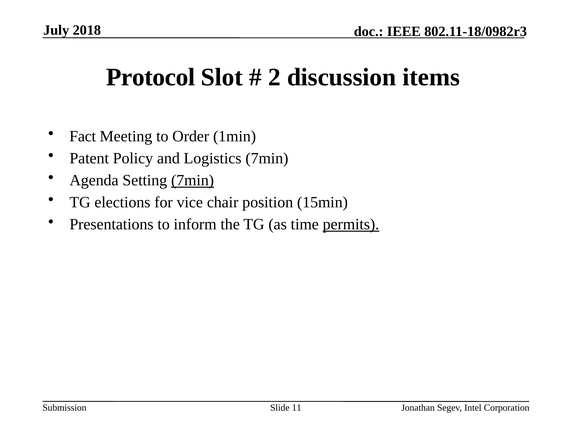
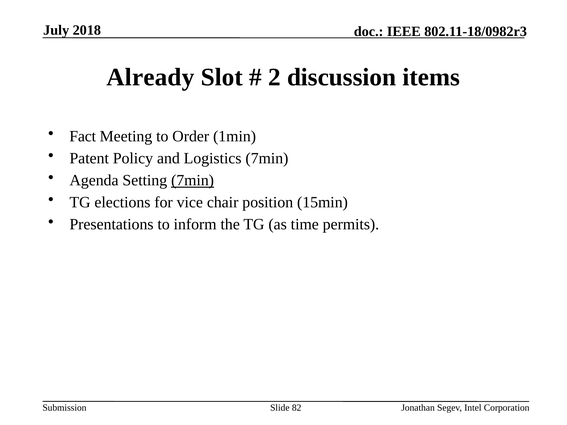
Protocol: Protocol -> Already (150, 77)
permits underline: present -> none (351, 224)
11: 11 -> 82 (297, 408)
